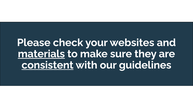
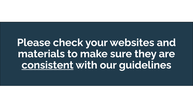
materials underline: present -> none (41, 54)
